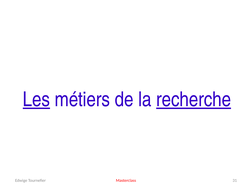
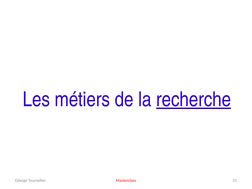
Les underline: present -> none (36, 99)
